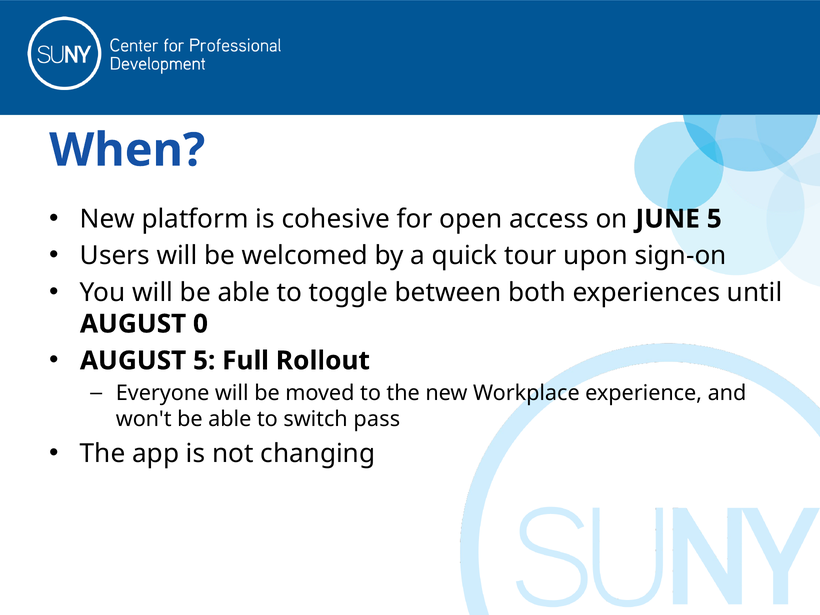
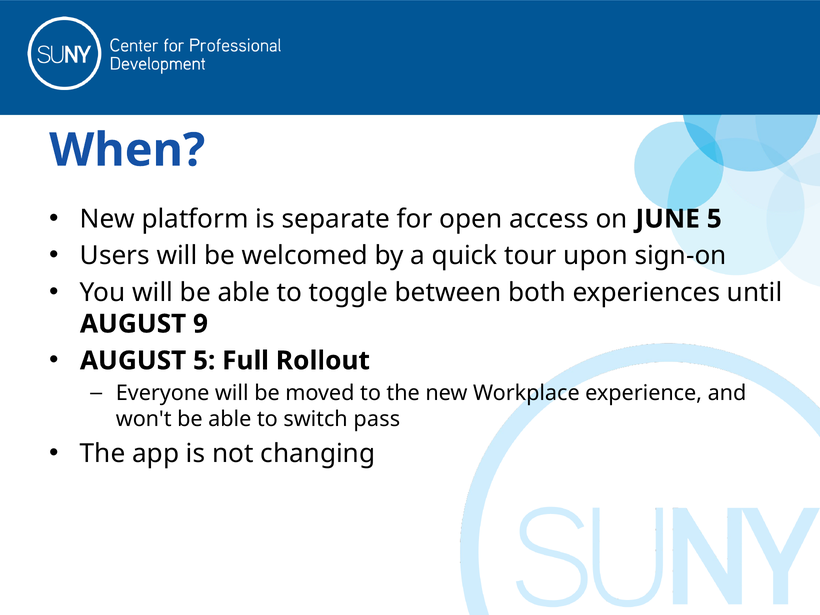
cohesive: cohesive -> separate (336, 219)
0: 0 -> 9 (200, 324)
